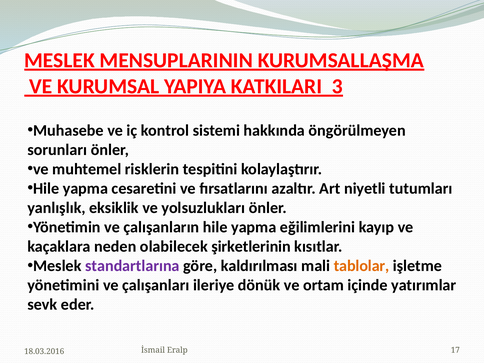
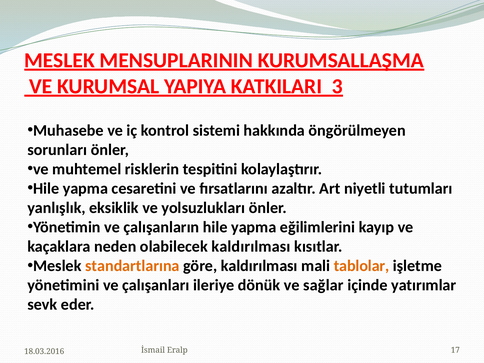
olabilecek şirketlerinin: şirketlerinin -> kaldırılması (251, 247)
standartlarına colour: purple -> orange (132, 266)
ortam: ortam -> sağlar (323, 285)
